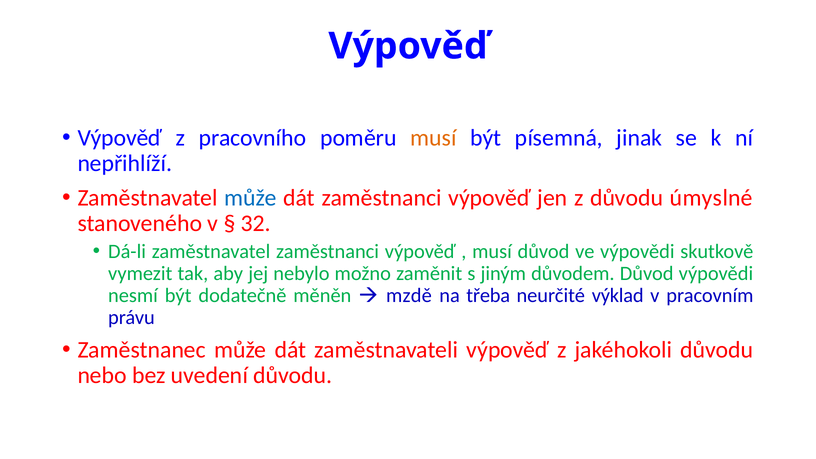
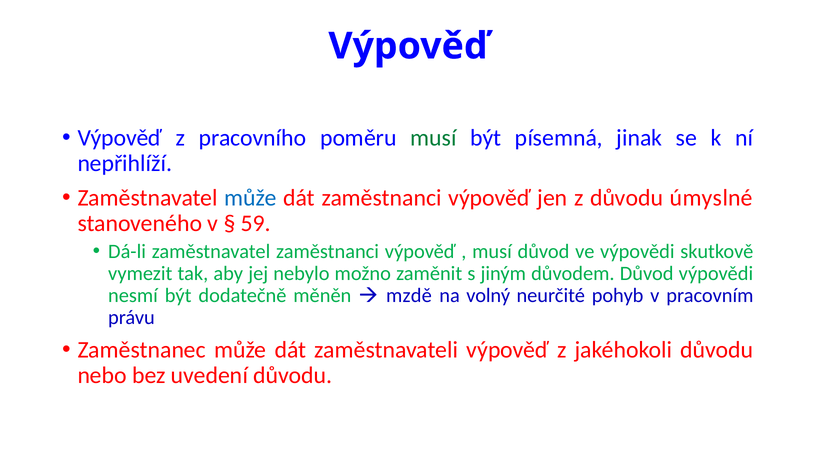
musí colour: orange -> green (433, 138)
32: 32 -> 59 (256, 223)
třeba: třeba -> volný (488, 296)
výklad: výklad -> pohyb (618, 296)
